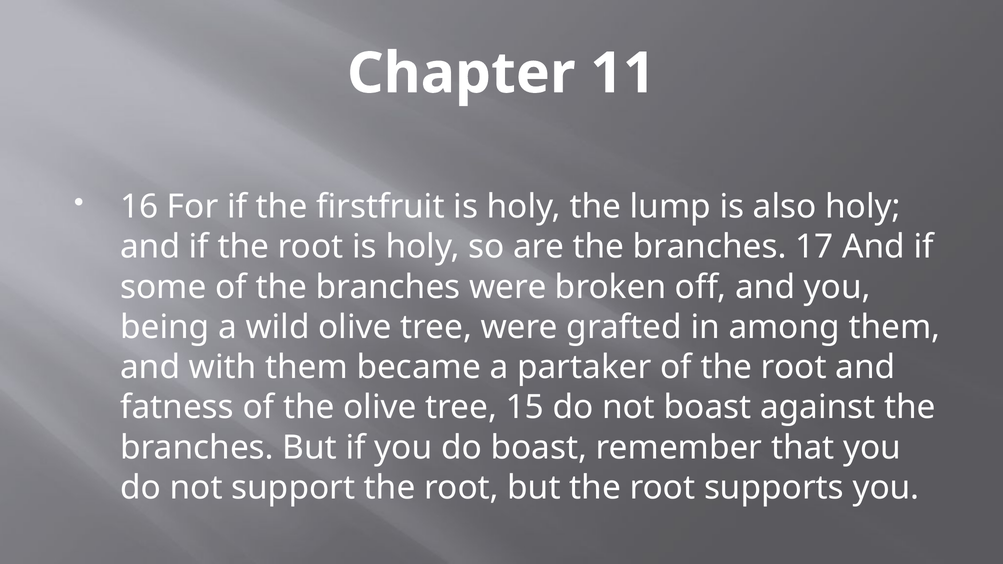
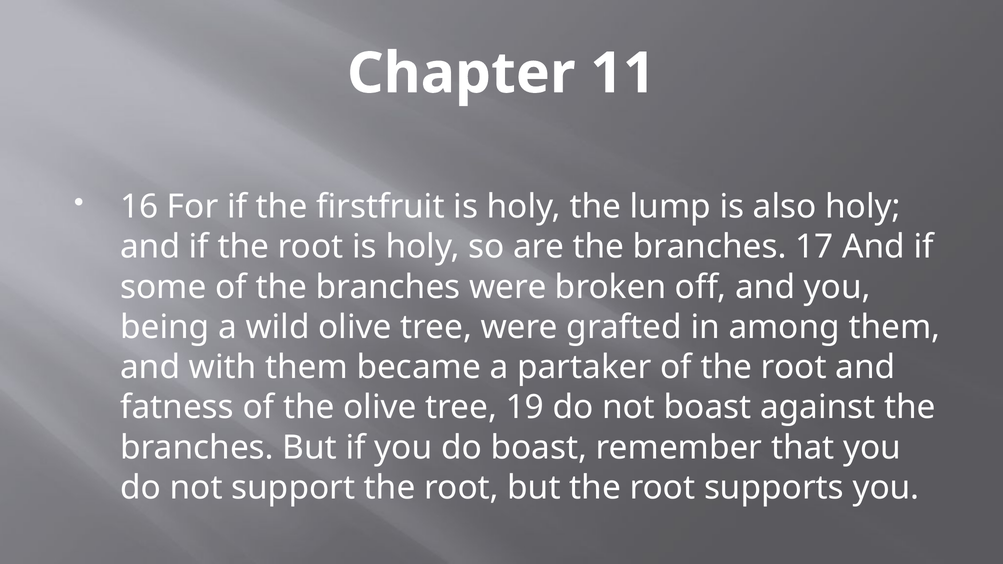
15: 15 -> 19 (525, 408)
